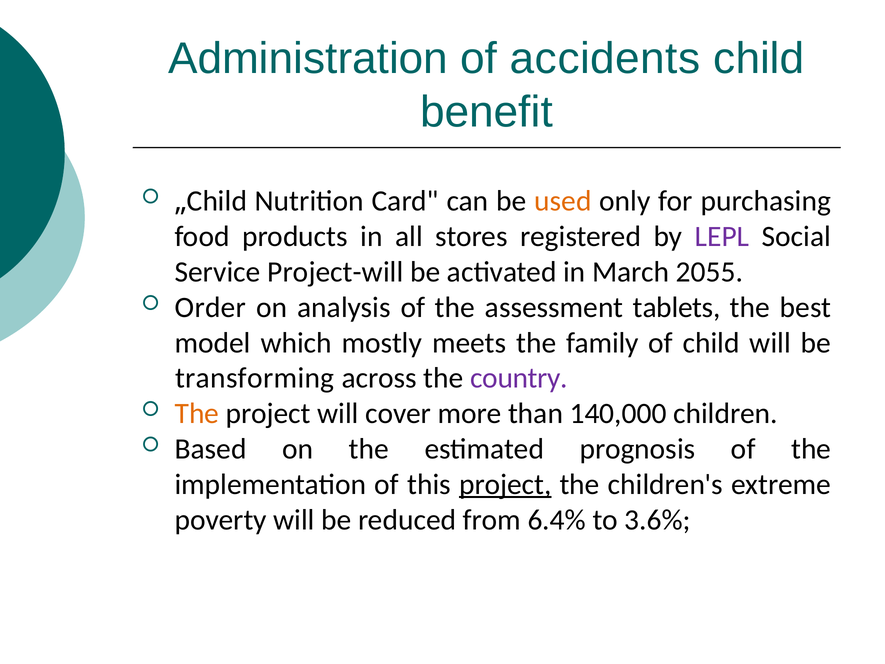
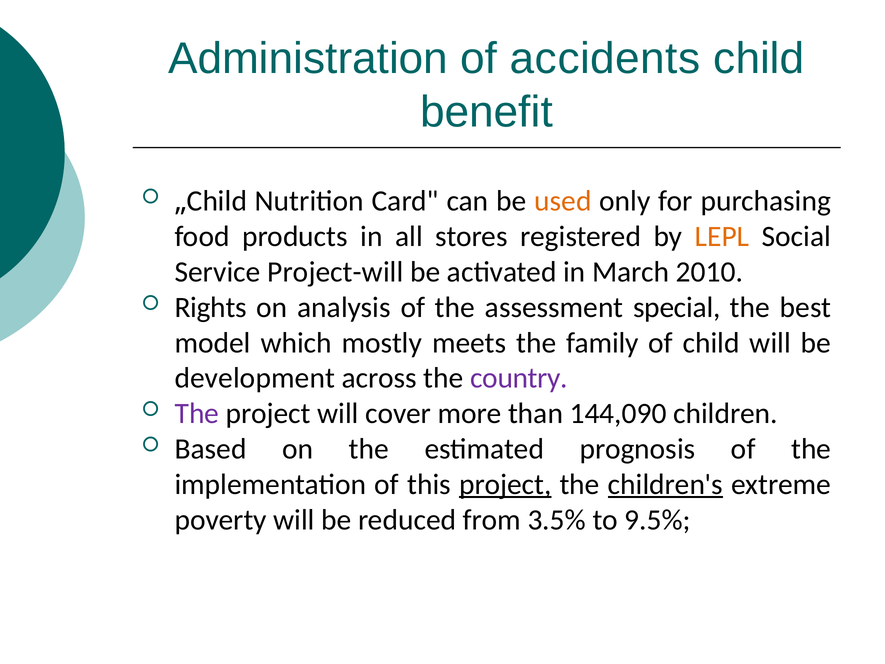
LEPL colour: purple -> orange (722, 236)
2055: 2055 -> 2010 (709, 272)
Order: Order -> Rights (211, 307)
tablets: tablets -> special (677, 307)
transforming: transforming -> development (255, 378)
The colour: orange -> purple (197, 413)
140,000: 140,000 -> 144,090 (618, 413)
children's underline: none -> present (665, 484)
6.4%: 6.4% -> 3.5% (557, 520)
3.6%: 3.6% -> 9.5% (658, 520)
